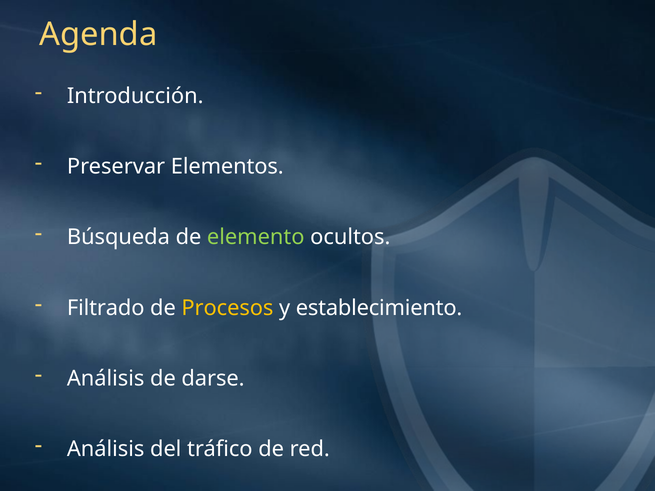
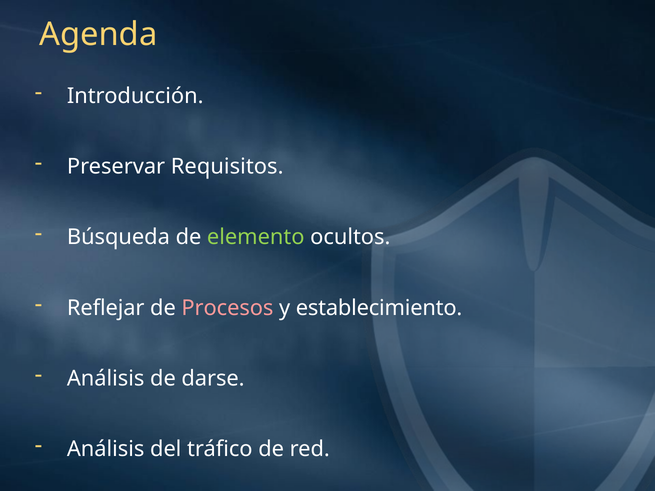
Elementos: Elementos -> Requisitos (227, 167)
Filtrado: Filtrado -> Reflejar (106, 308)
Procesos colour: yellow -> pink (227, 308)
